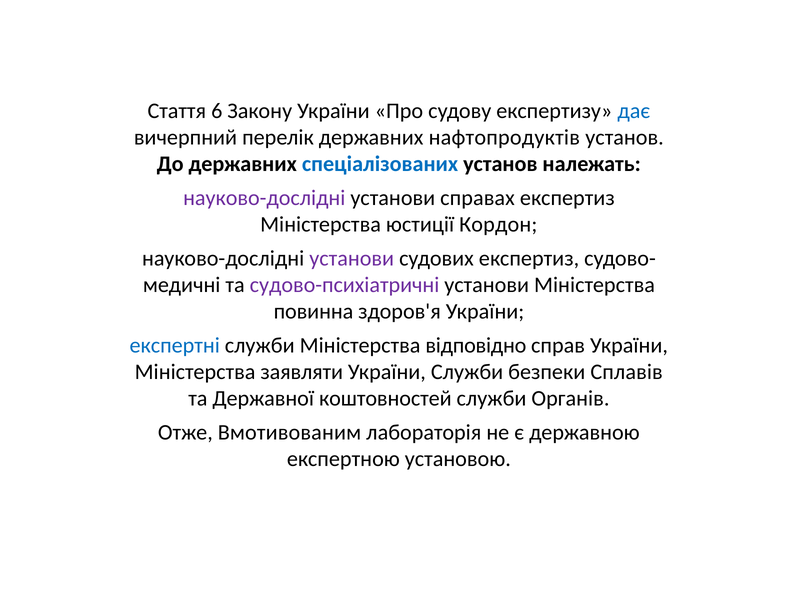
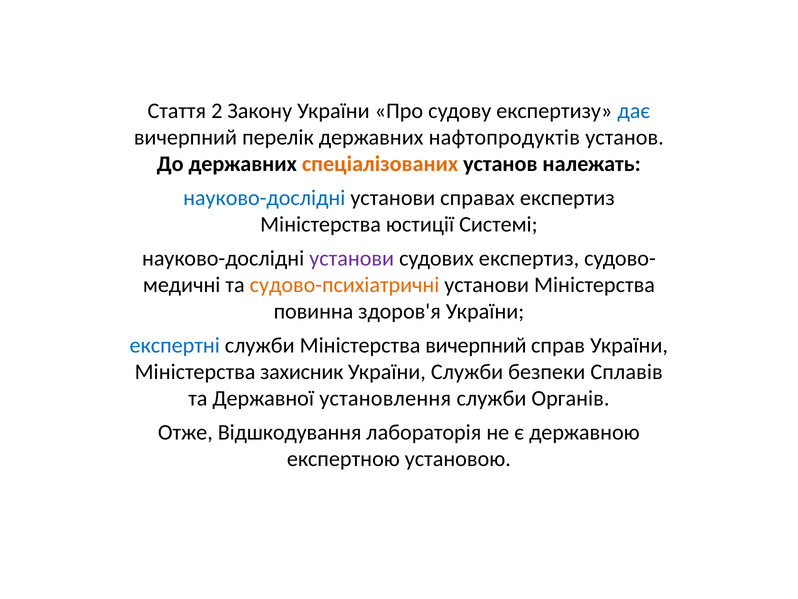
6: 6 -> 2 (217, 111)
спеціалізованих colour: blue -> orange (380, 164)
науково-дослідні colour: purple -> blue (264, 198)
Кордон: Кордон -> Системі (498, 224)
судово-психіатричні colour: purple -> orange (345, 285)
Міністерства відповідно: відповідно -> вичерпний (476, 345)
заявляти: заявляти -> захисник (302, 372)
коштовностей: коштовностей -> установлення (385, 398)
Вмотивованим: Вмотивованим -> Відшкодування (290, 432)
